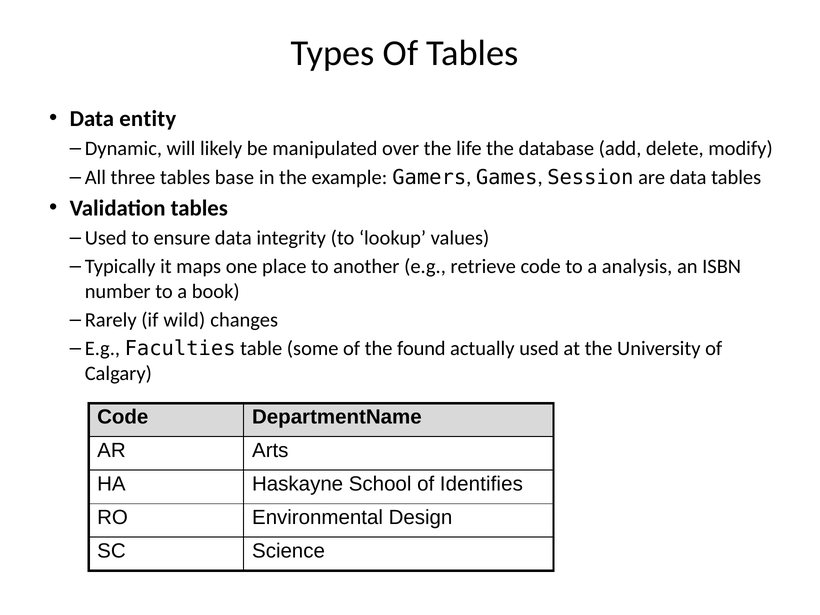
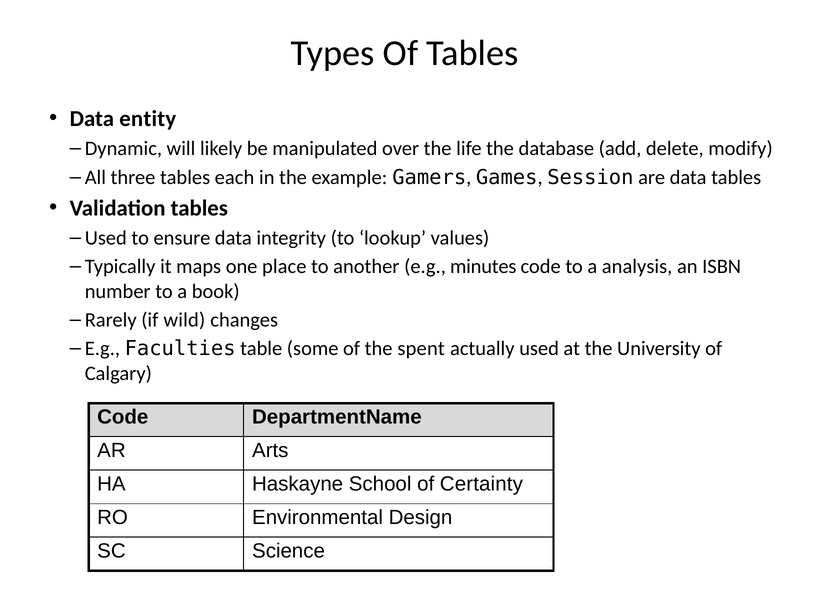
base: base -> each (235, 177)
retrieve: retrieve -> minutes (483, 267)
found: found -> spent (421, 349)
Identifies: Identifies -> Certainty (481, 484)
